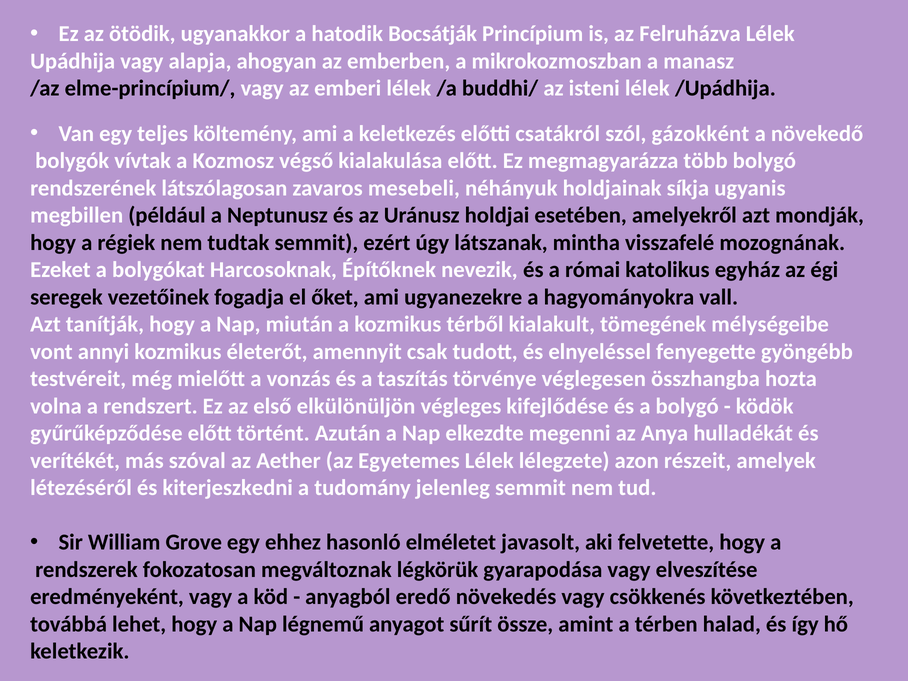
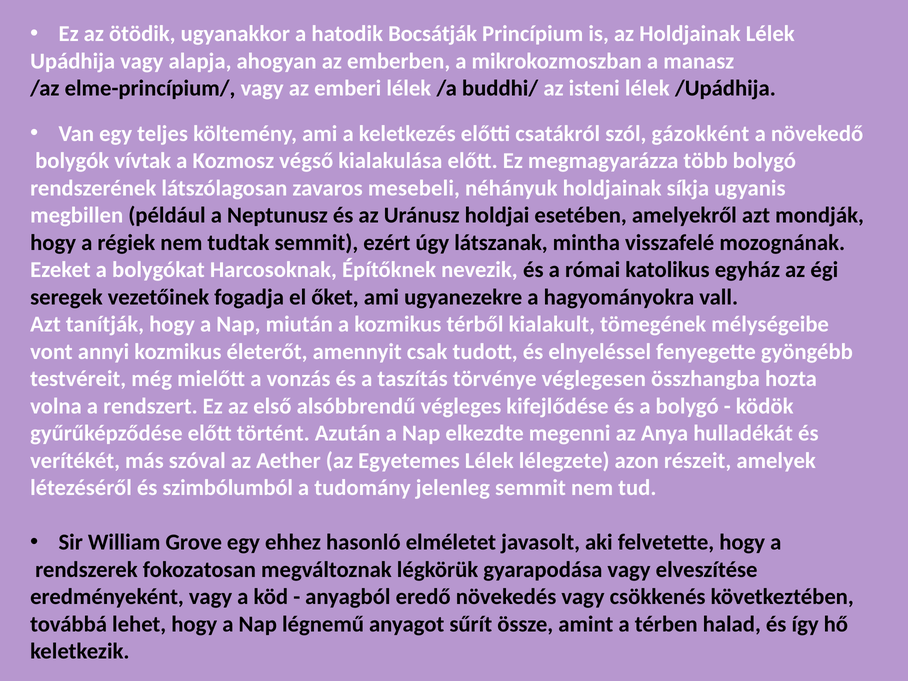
az Felruházva: Felruházva -> Holdjainak (690, 34)
elkülönüljön: elkülönüljön -> alsóbbrendű (356, 406)
kiterjeszkedni: kiterjeszkedni -> szimbólumból (228, 488)
